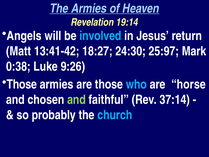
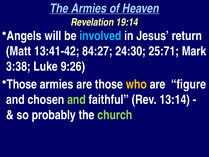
18:27: 18:27 -> 84:27 (97, 51)
25:97: 25:97 -> 25:71 (164, 51)
0:38: 0:38 -> 3:38 (18, 66)
who colour: light blue -> yellow (136, 84)
horse: horse -> figure (189, 84)
37:14: 37:14 -> 13:14 (175, 100)
church colour: light blue -> light green (115, 115)
